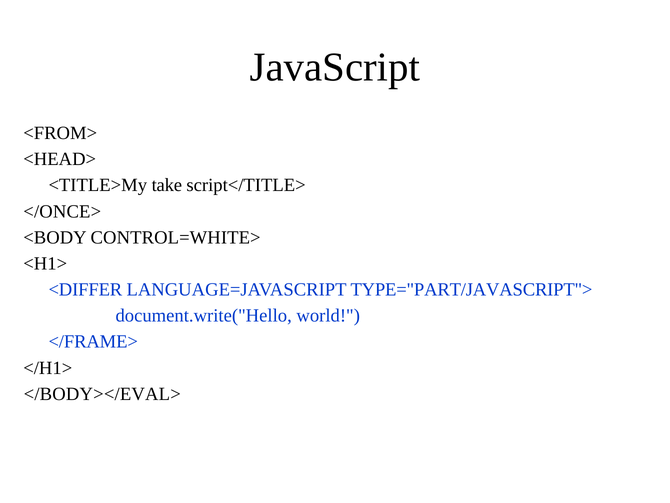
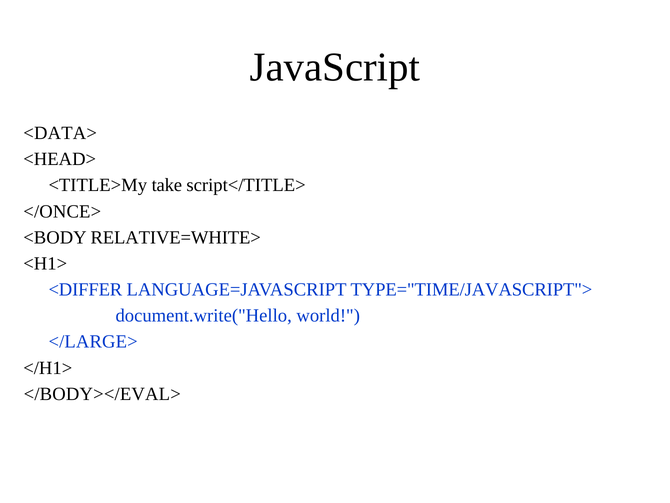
<FROM>: <FROM> -> <DATA> (60, 133)
CONTROL=WHITE>: CONTROL=WHITE> -> RELATIVE=WHITE> (176, 237)
TYPE="PART/JAVASCRIPT">: TYPE="PART/JAVASCRIPT"> -> TYPE="TIME/JAVASCRIPT"> (471, 289)
</FRAME>: </FRAME> -> </LARGE> (93, 341)
